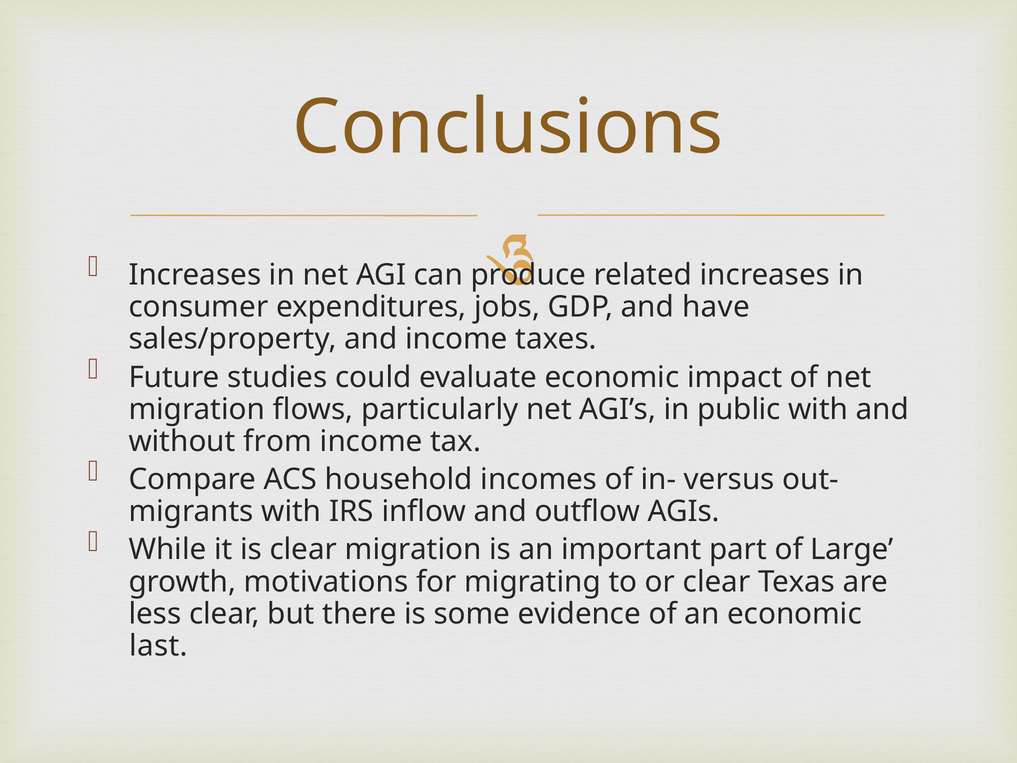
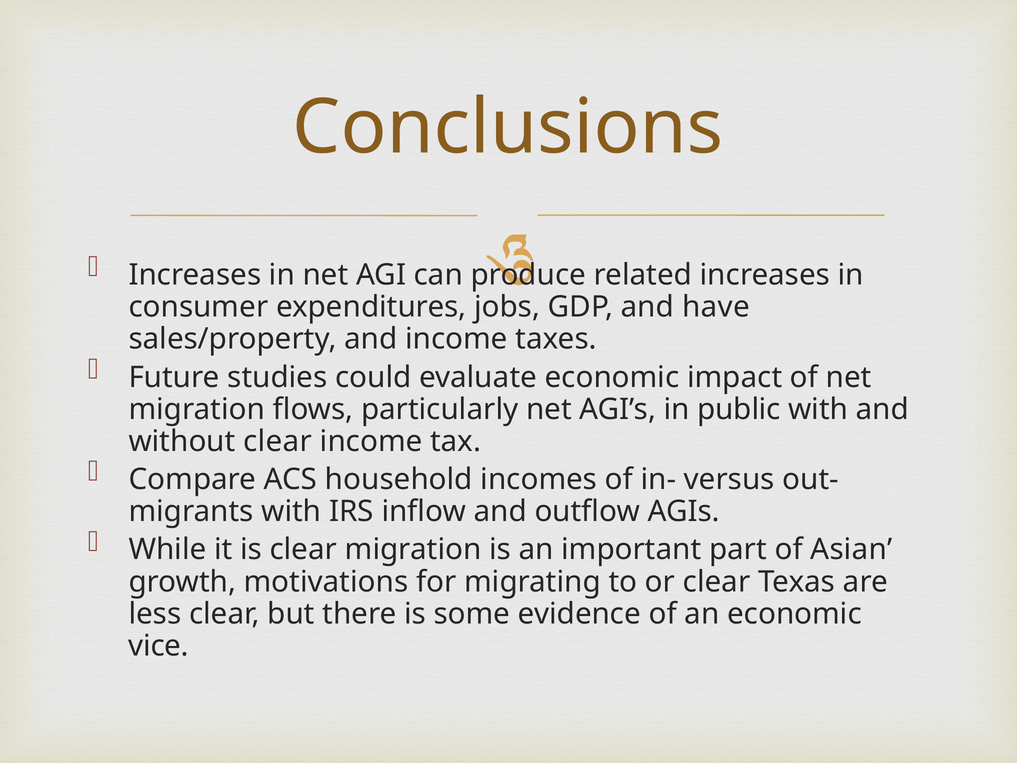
without from: from -> clear (278, 441)
Large: Large -> Asian (851, 550)
last: last -> vice (159, 646)
